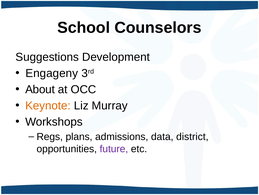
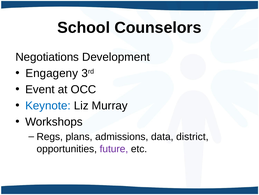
Suggestions: Suggestions -> Negotiations (47, 57)
About: About -> Event (40, 89)
Keynote colour: orange -> blue (48, 105)
